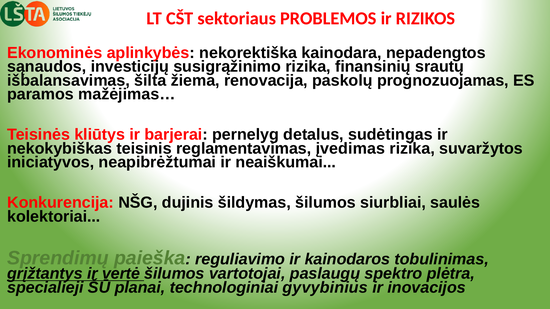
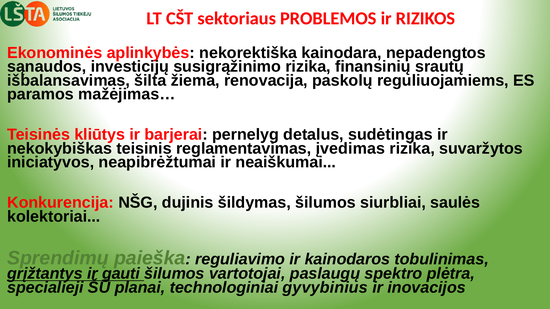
prognozuojamas: prognozuojamas -> reguliuojamiems (443, 81)
vertė: vertė -> gauti (121, 274)
